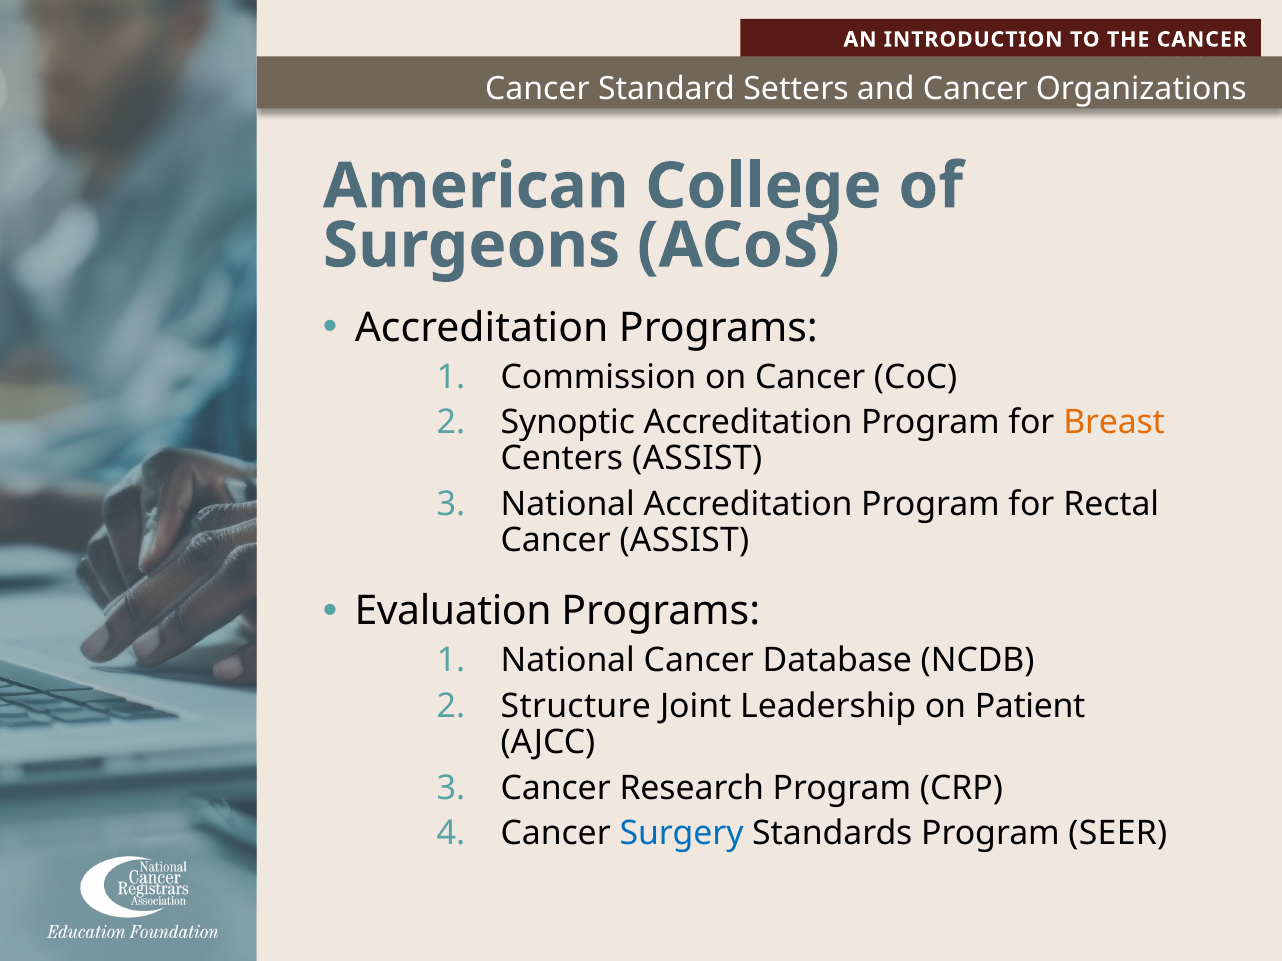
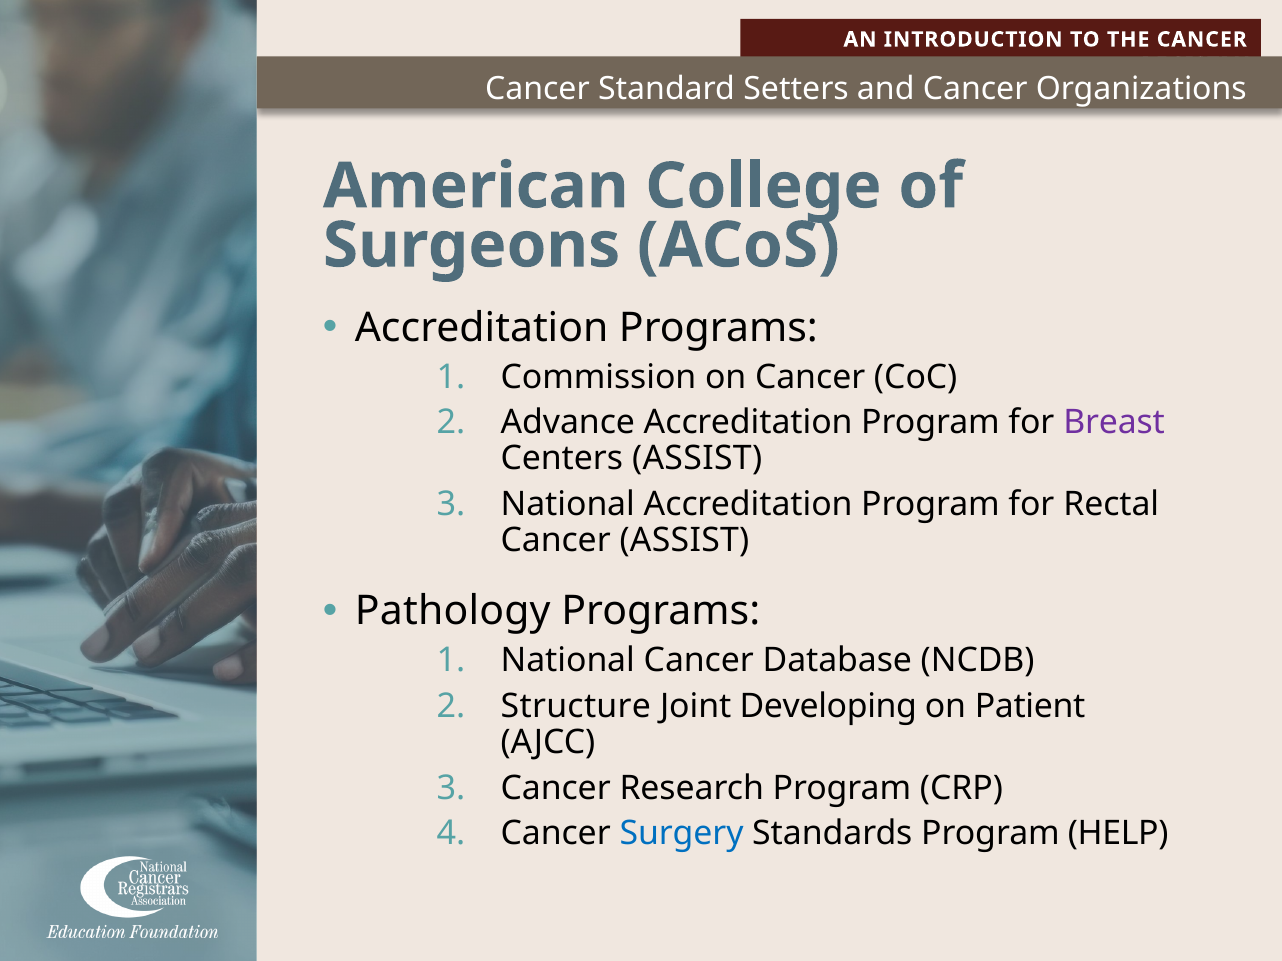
Synoptic: Synoptic -> Advance (568, 423)
Breast colour: orange -> purple (1114, 423)
Evaluation: Evaluation -> Pathology (453, 612)
Leadership: Leadership -> Developing (828, 706)
SEER: SEER -> HELP (1118, 834)
